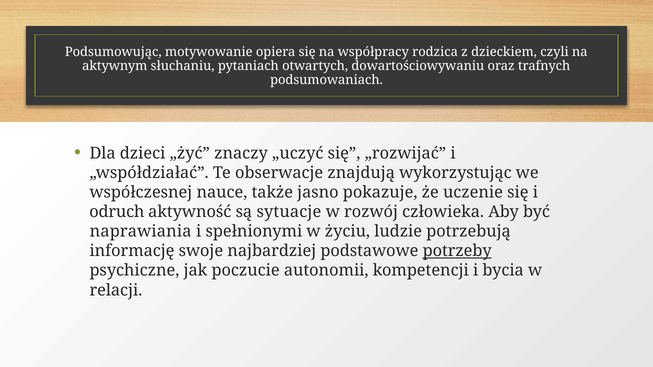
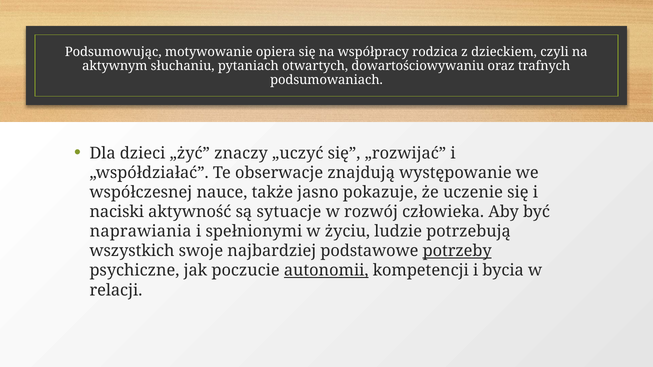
wykorzystując: wykorzystując -> występowanie (455, 173)
odruch: odruch -> naciski (117, 212)
informację: informację -> wszystkich (132, 251)
autonomii underline: none -> present (326, 271)
